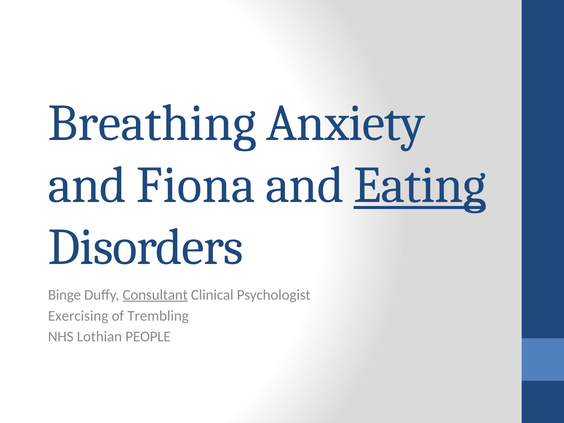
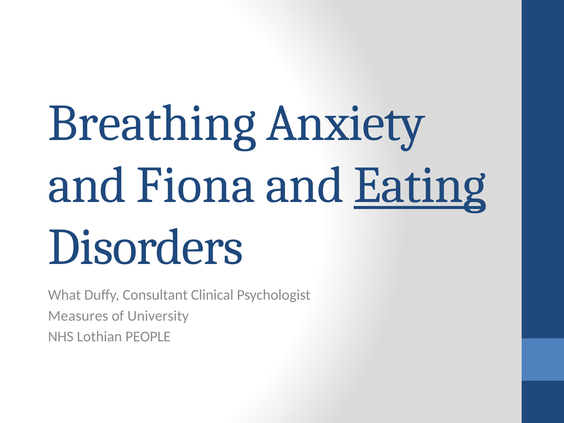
Binge: Binge -> What (64, 295)
Consultant underline: present -> none (155, 295)
Exercising: Exercising -> Measures (78, 316)
Trembling: Trembling -> University (158, 316)
